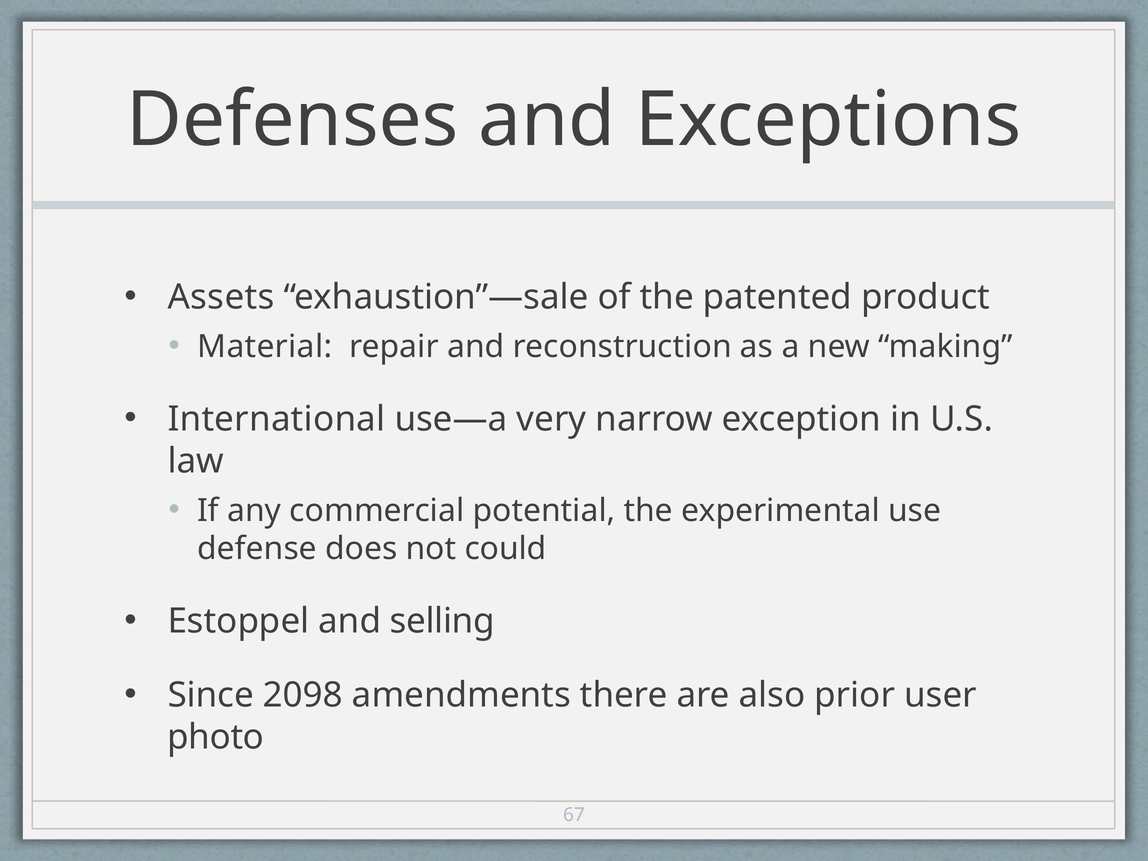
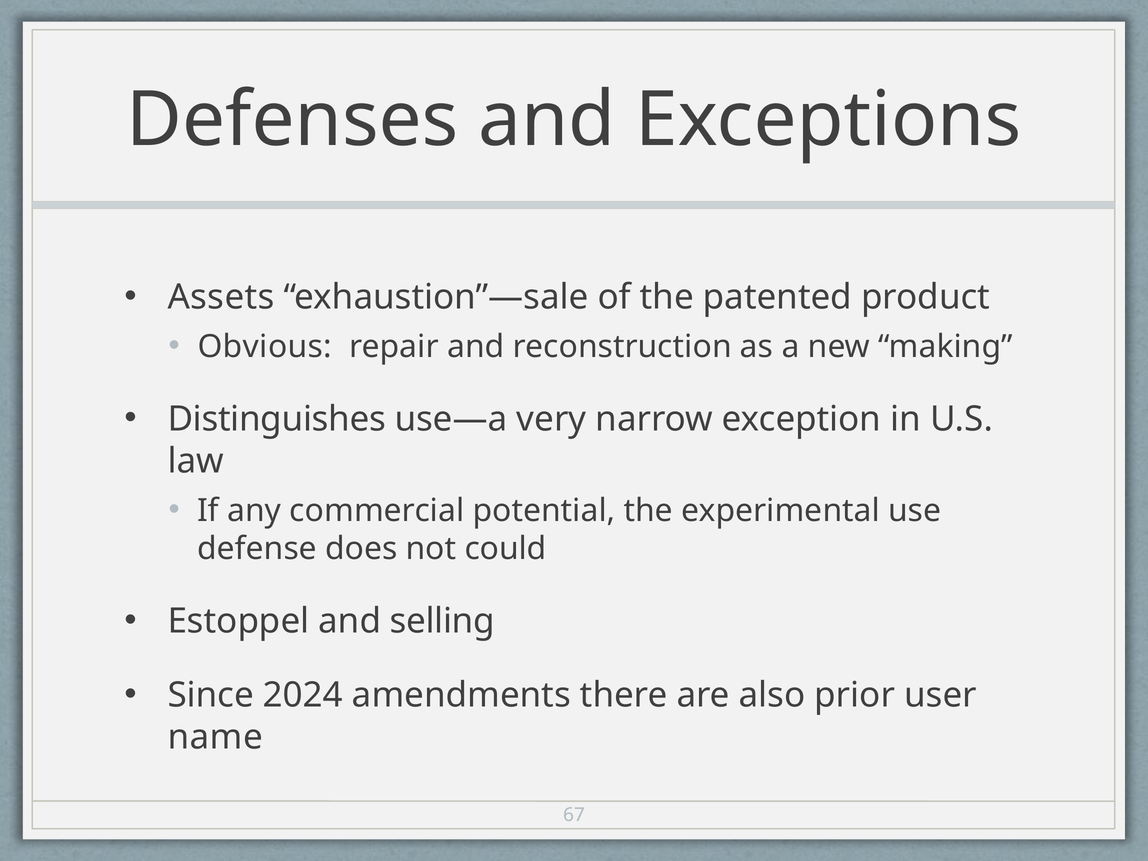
Material: Material -> Obvious (265, 347)
International: International -> Distinguishes (277, 419)
2098: 2098 -> 2024 (303, 695)
photo: photo -> name (215, 737)
